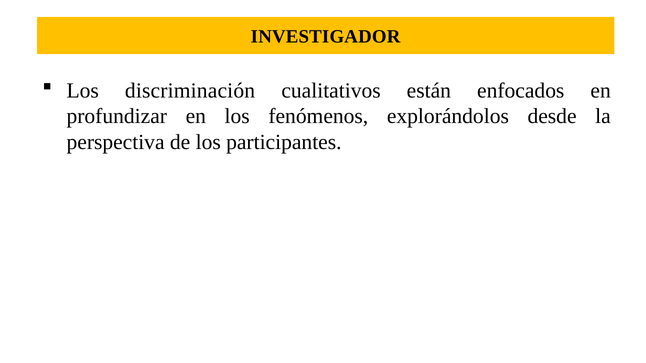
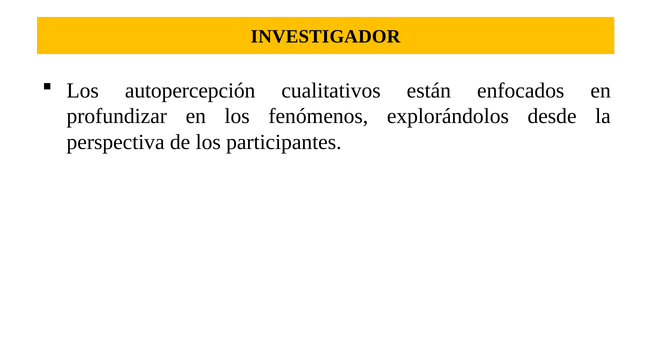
discriminación: discriminación -> autopercepción (190, 91)
